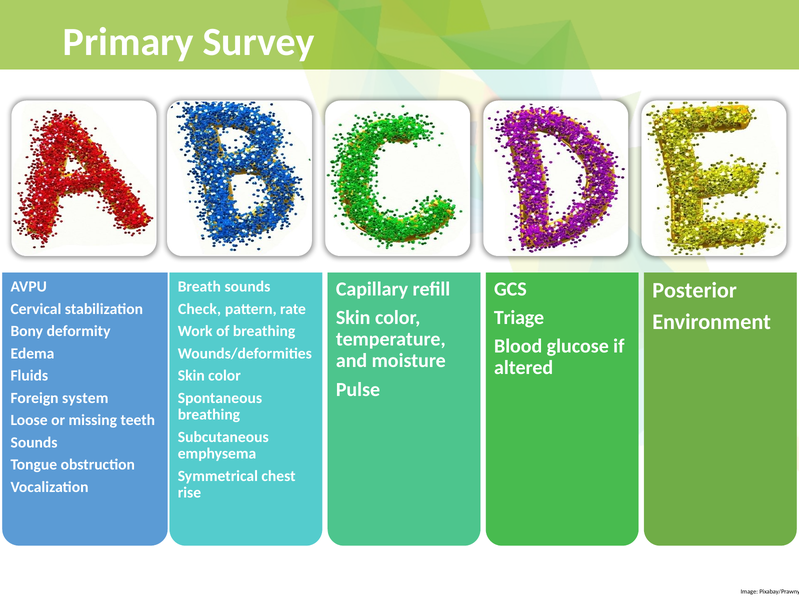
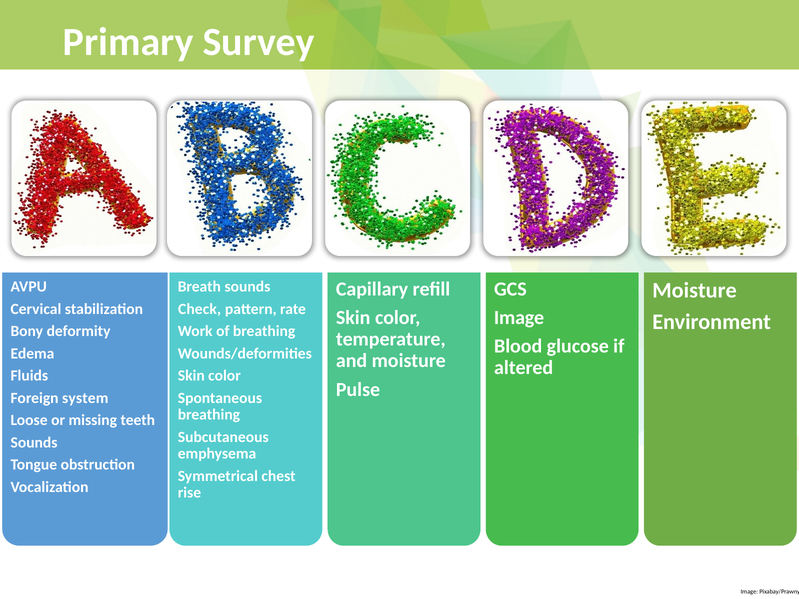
Posterior: Posterior -> Moisture (695, 291)
Triage: Triage -> Image (519, 318)
